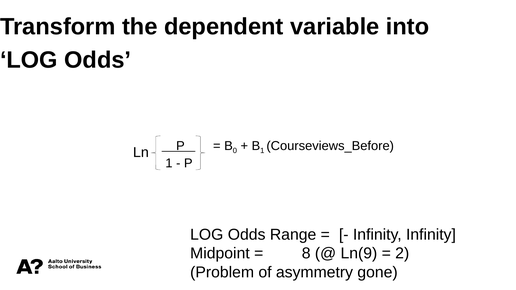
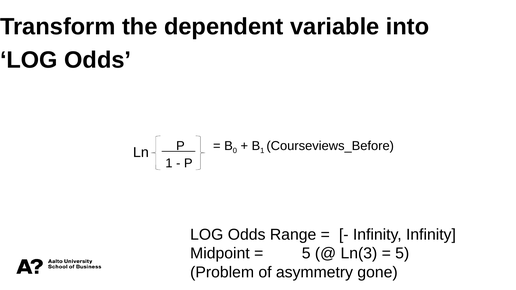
8: 8 -> 5 (306, 254)
Ln(9: Ln(9 -> Ln(3 (359, 254)
2: 2 -> 5 (402, 254)
